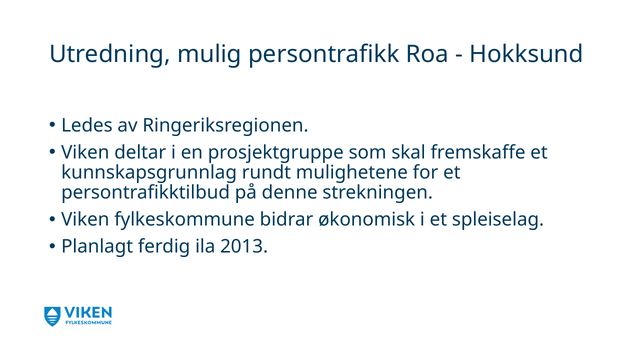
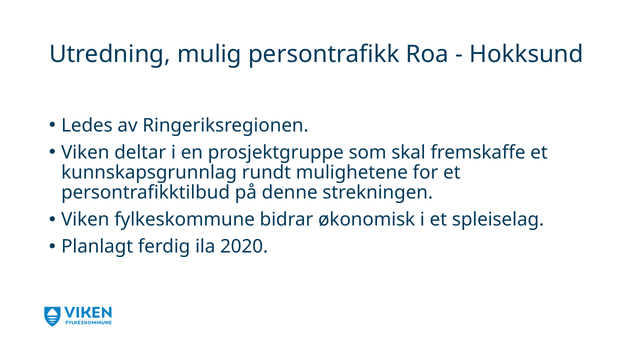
2013: 2013 -> 2020 (244, 247)
